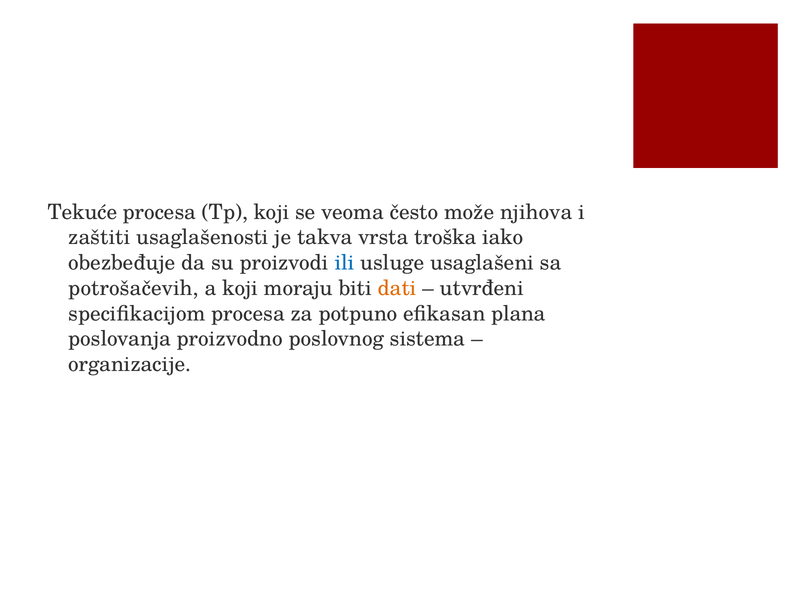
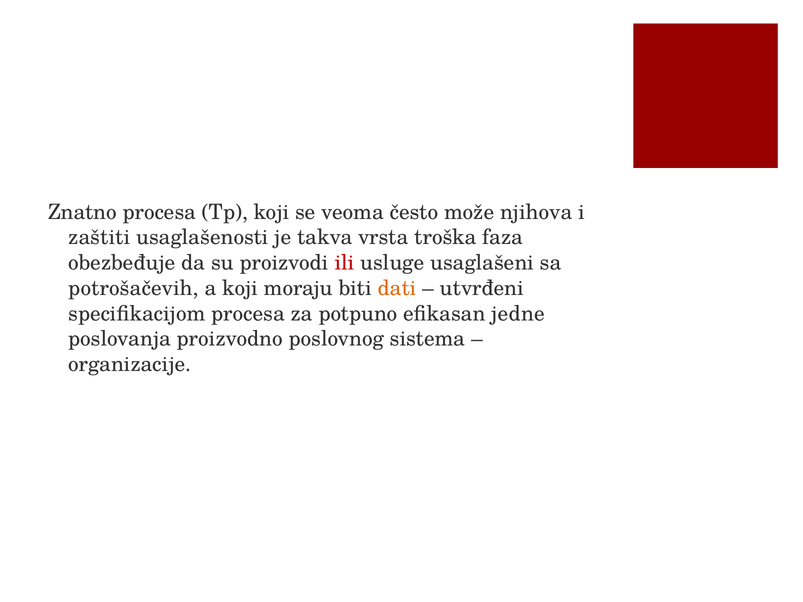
Tekuće: Tekuće -> Znatno (82, 212)
iako: iako -> faza (503, 238)
ili colour: blue -> red (345, 263)
plana: plana -> jedne (518, 314)
